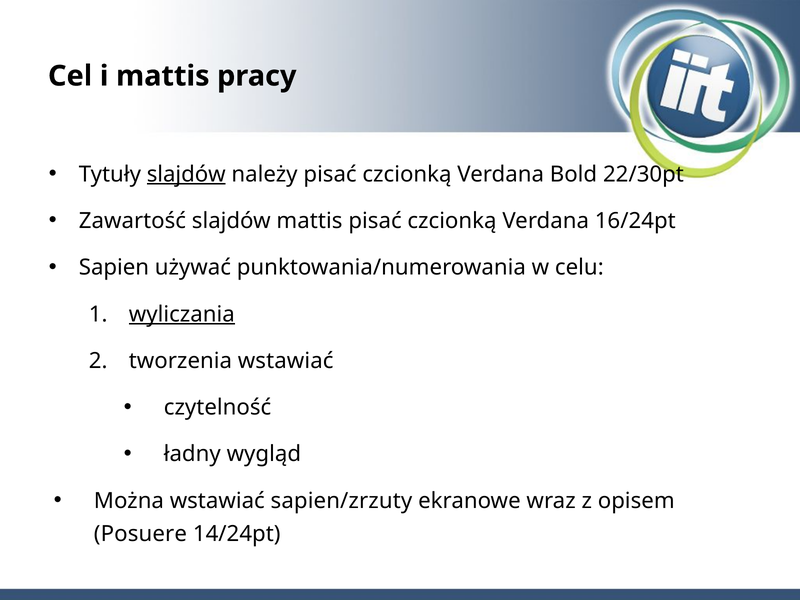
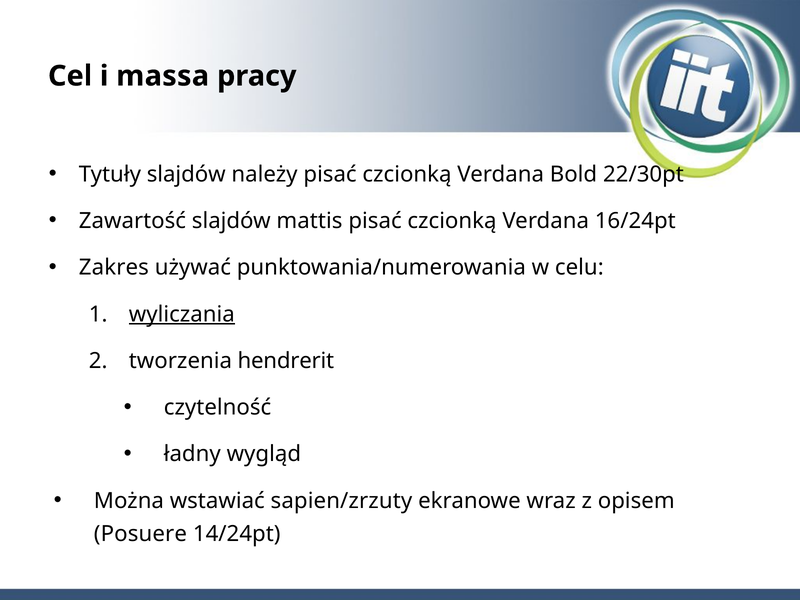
i mattis: mattis -> massa (163, 76)
slajdów underline: present -> none (186, 174)
Sapien: Sapien -> Zakres (114, 268)
tworzenia wstawiać: wstawiać -> hendrerit (286, 361)
